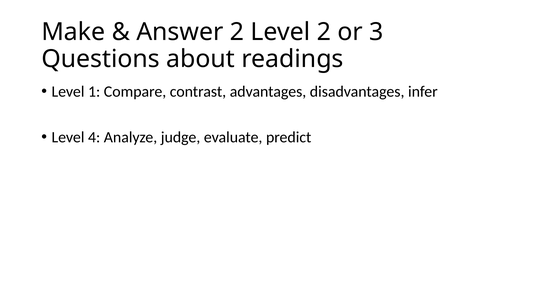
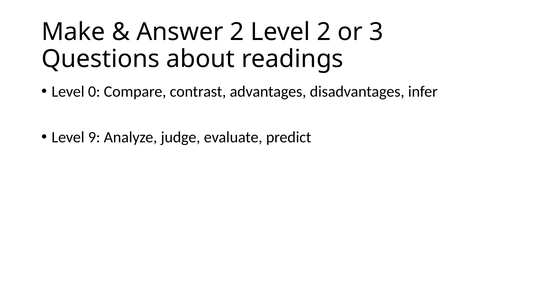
1: 1 -> 0 (94, 92)
4: 4 -> 9 (94, 137)
